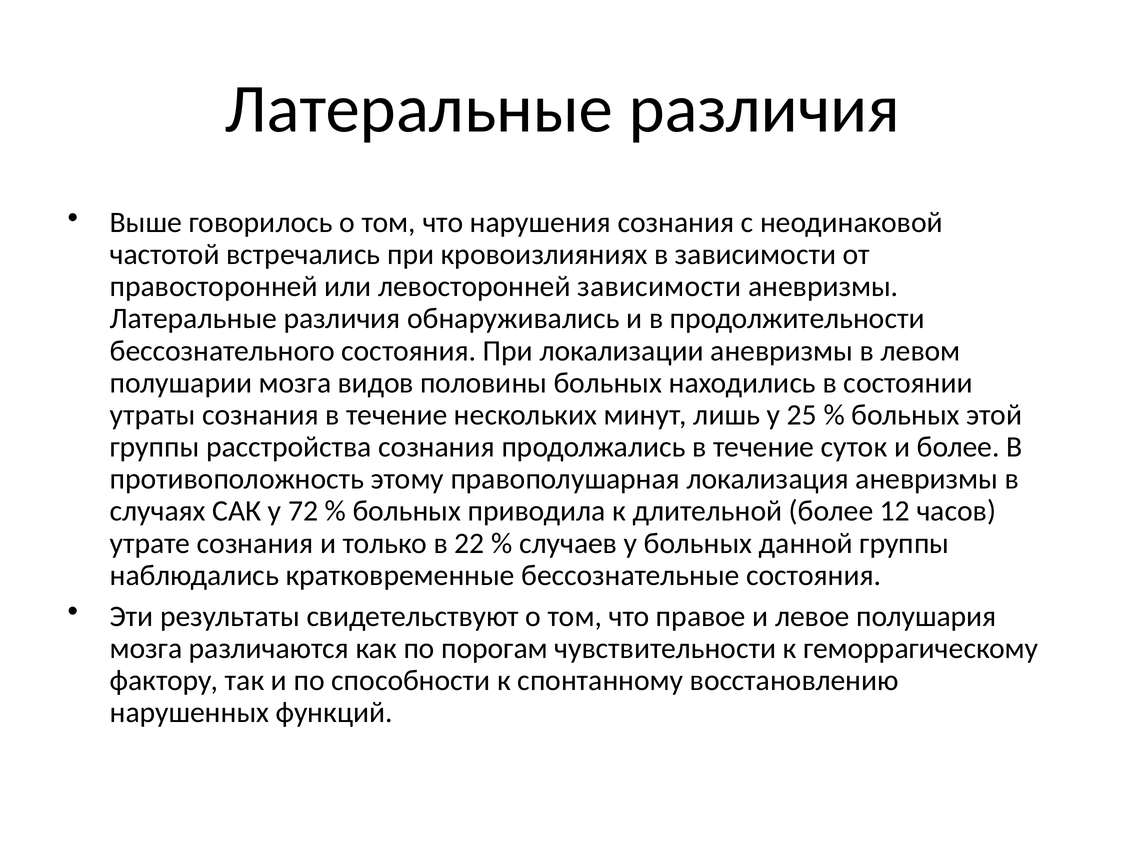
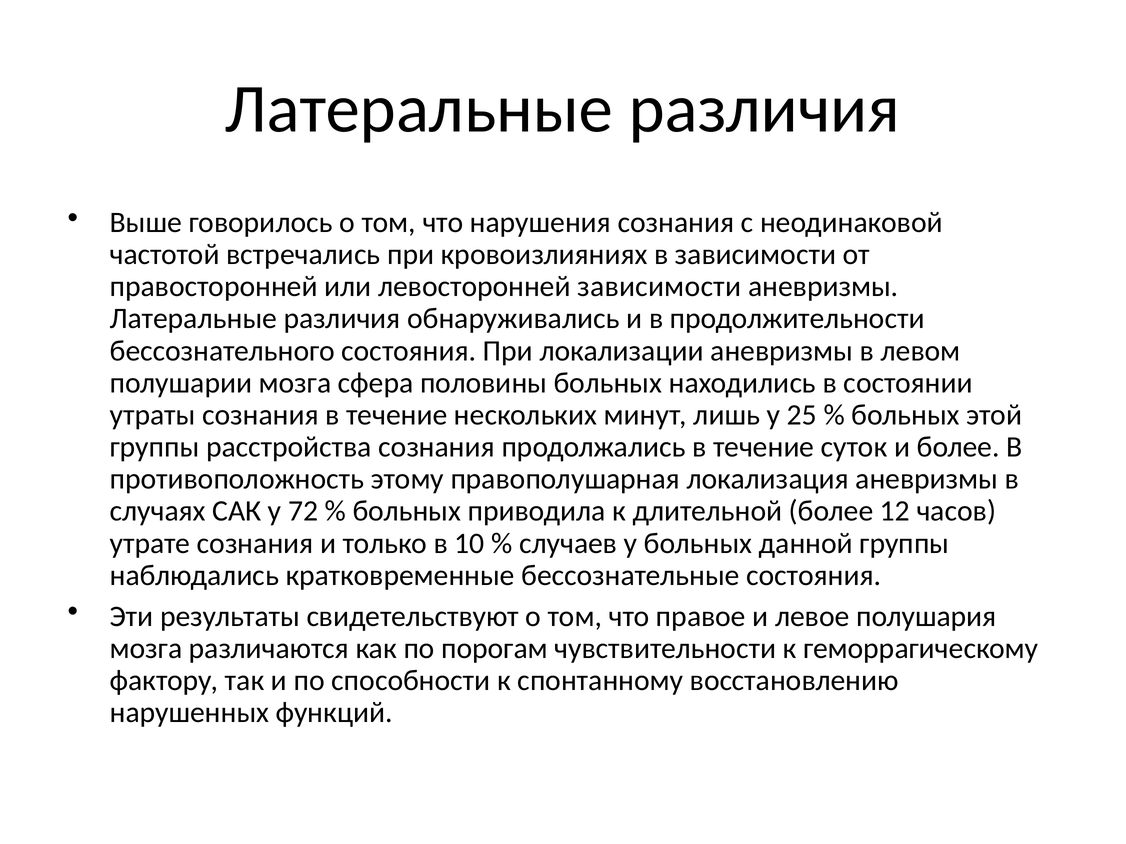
видов: видов -> сфера (376, 383)
22: 22 -> 10 (469, 544)
